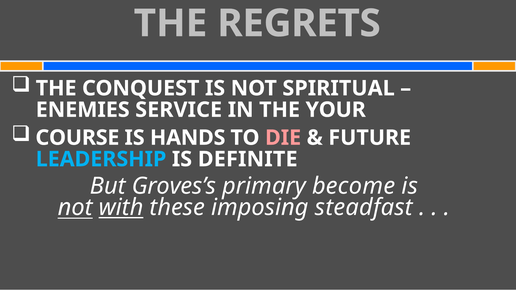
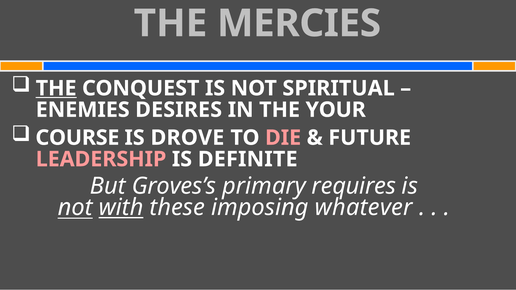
REGRETS: REGRETS -> MERCIES (299, 23)
THE underline: none -> present (56, 88)
SERVICE: SERVICE -> DESIRES (179, 110)
HANDS: HANDS -> DROVE (187, 138)
LEADERSHIP colour: light blue -> pink (101, 159)
become: become -> requires (354, 186)
steadfast: steadfast -> whatever (364, 208)
